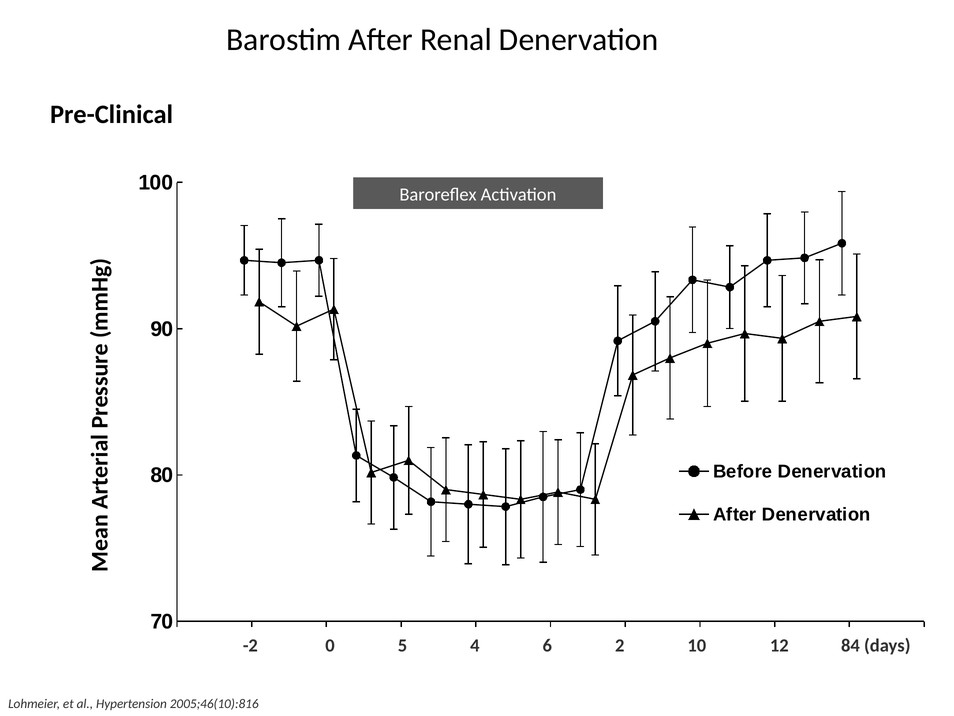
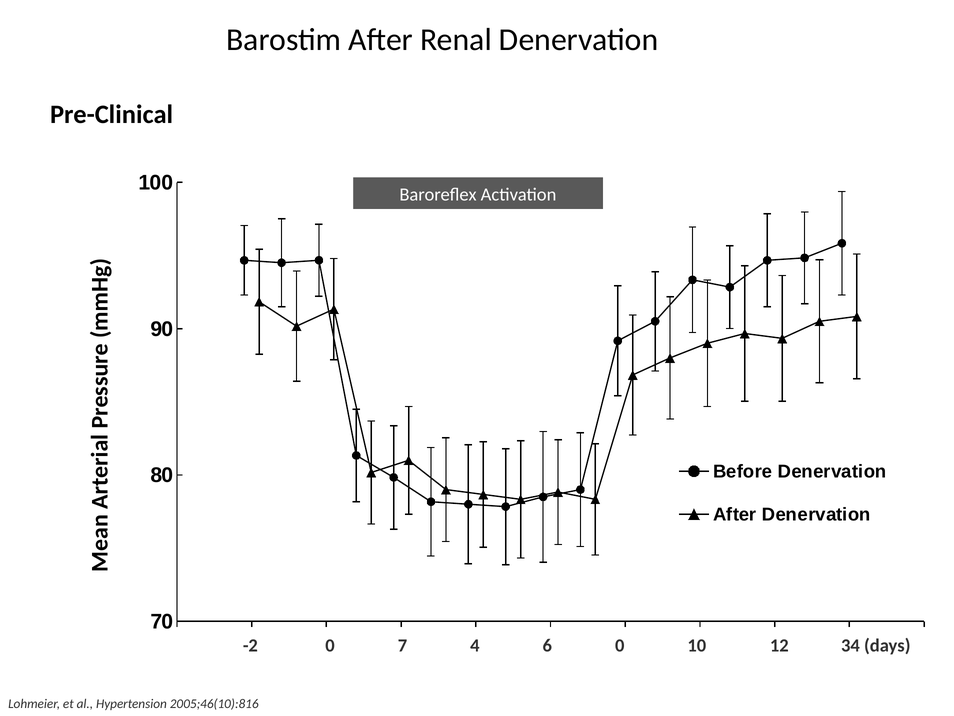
5: 5 -> 7 (402, 645)
4 2: 2 -> 0 (620, 645)
84: 84 -> 34 (850, 645)
